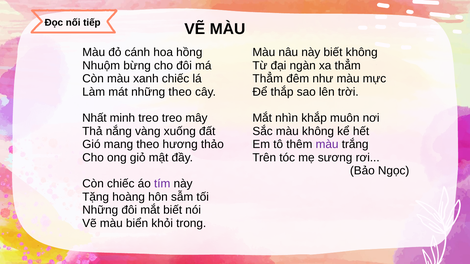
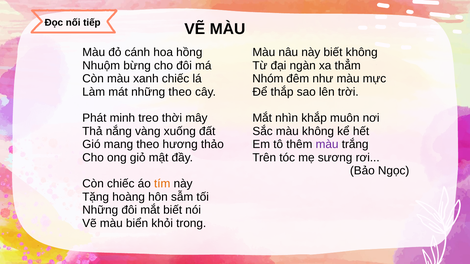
Thẳm: Thẳm -> Nhóm (268, 79)
Nhất: Nhất -> Phát (94, 118)
treo treo: treo -> thời (172, 118)
tím colour: purple -> orange (162, 184)
